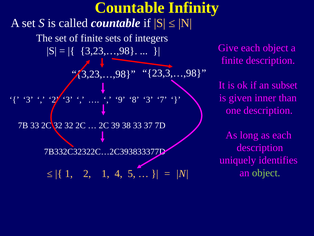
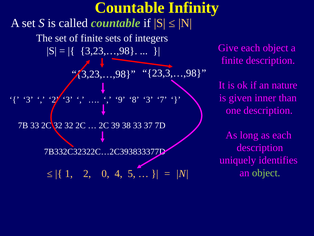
countable colour: white -> light green (116, 23)
subset: subset -> nature (285, 85)
2 1: 1 -> 0 (105, 173)
